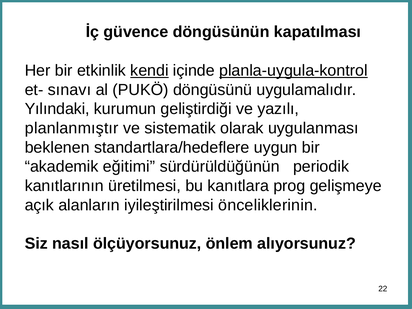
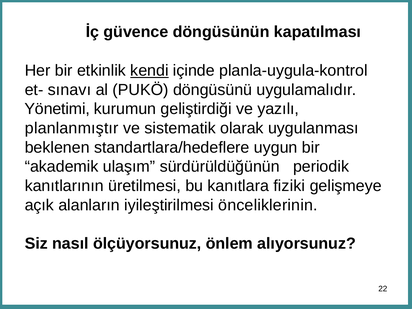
planla-uygula-kontrol underline: present -> none (293, 70)
Yılındaki: Yılındaki -> Yönetimi (57, 109)
eğitimi: eğitimi -> ulaşım (129, 167)
prog: prog -> fiziki (289, 186)
